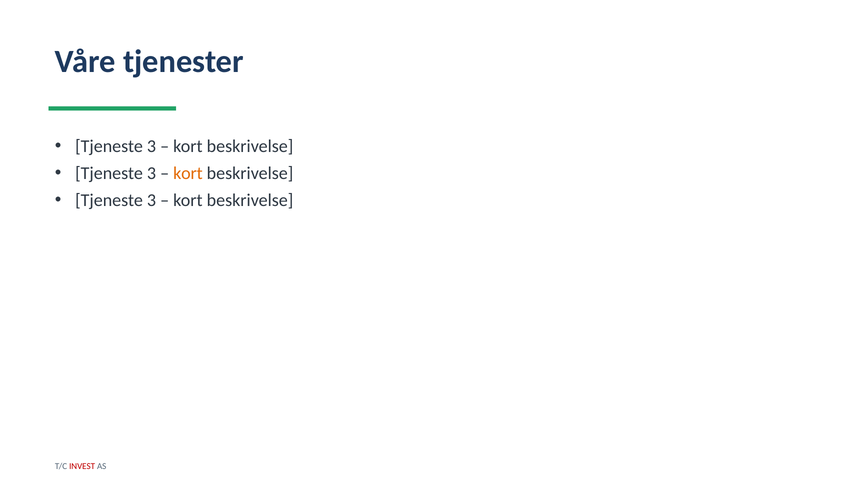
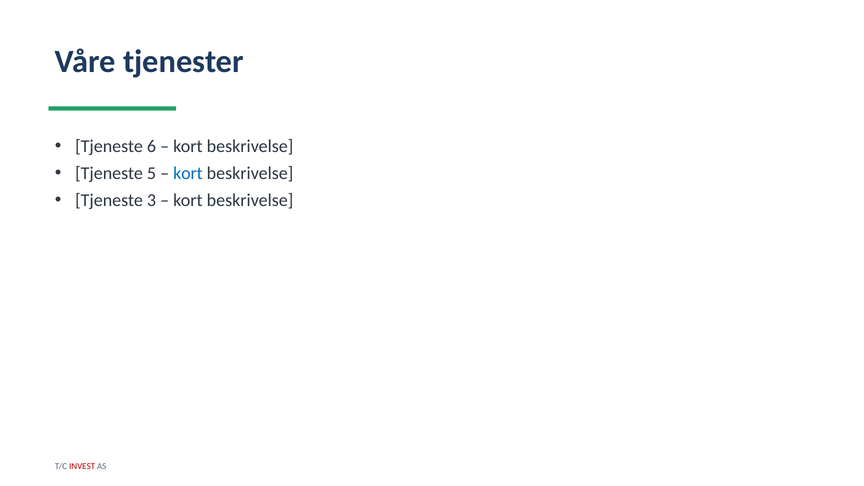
3: 3 -> 6 (151, 146)
3: 3 -> 5 (151, 173)
kort colour: orange -> blue (188, 173)
